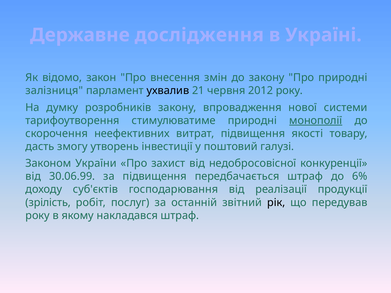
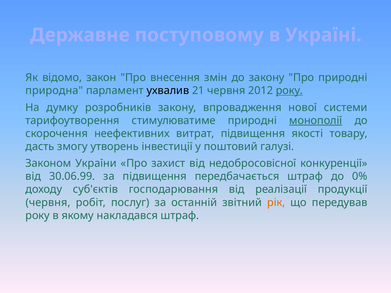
дослідження: дослідження -> поступовому (199, 35)
залізниця: залізниця -> природна (54, 91)
року underline: none -> present (289, 91)
6%: 6% -> 0% (360, 177)
зрілість: зрілість -> червня (48, 203)
рік colour: black -> orange (276, 203)
